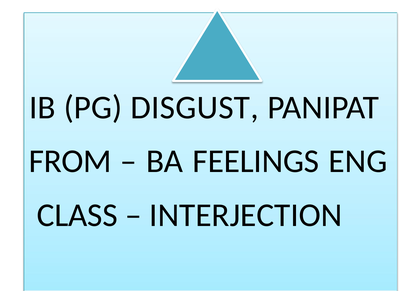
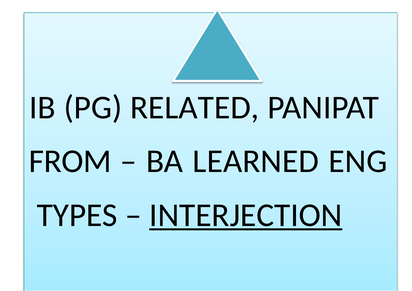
DISGUST: DISGUST -> RELATED (195, 107)
FEELINGS: FEELINGS -> LEARNED (256, 161)
CLASS: CLASS -> TYPES (77, 215)
INTERJECTION underline: none -> present (246, 215)
